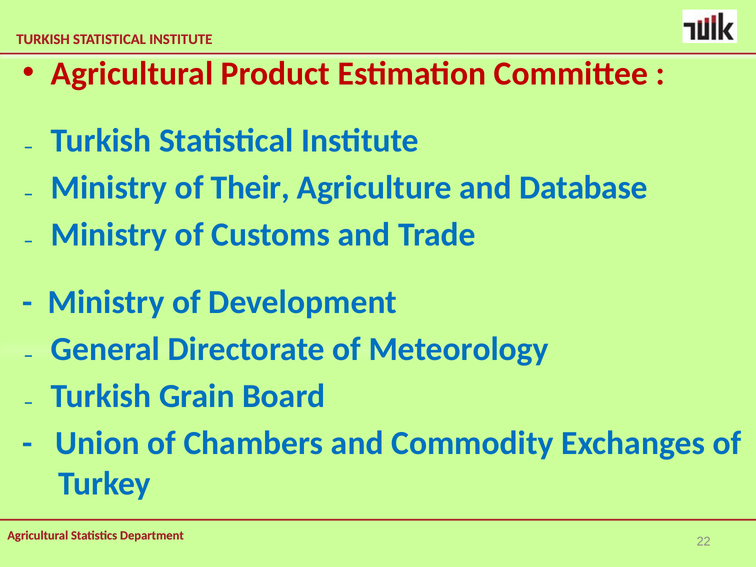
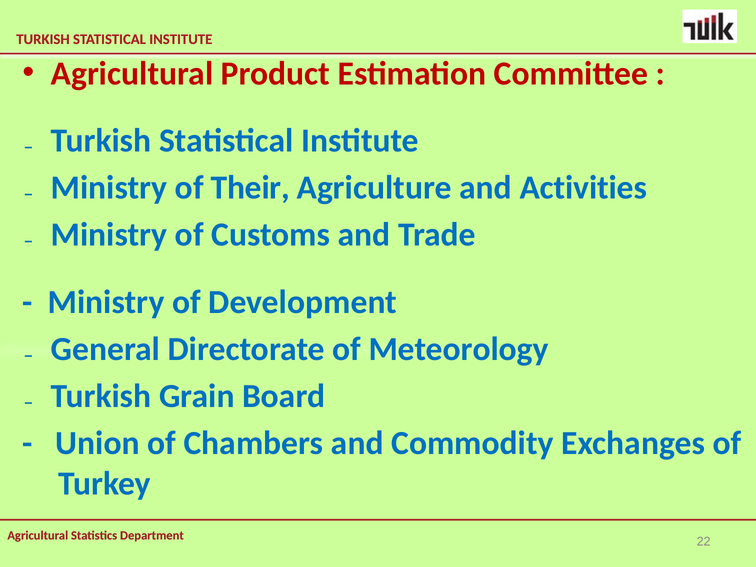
Database: Database -> Activities (583, 188)
